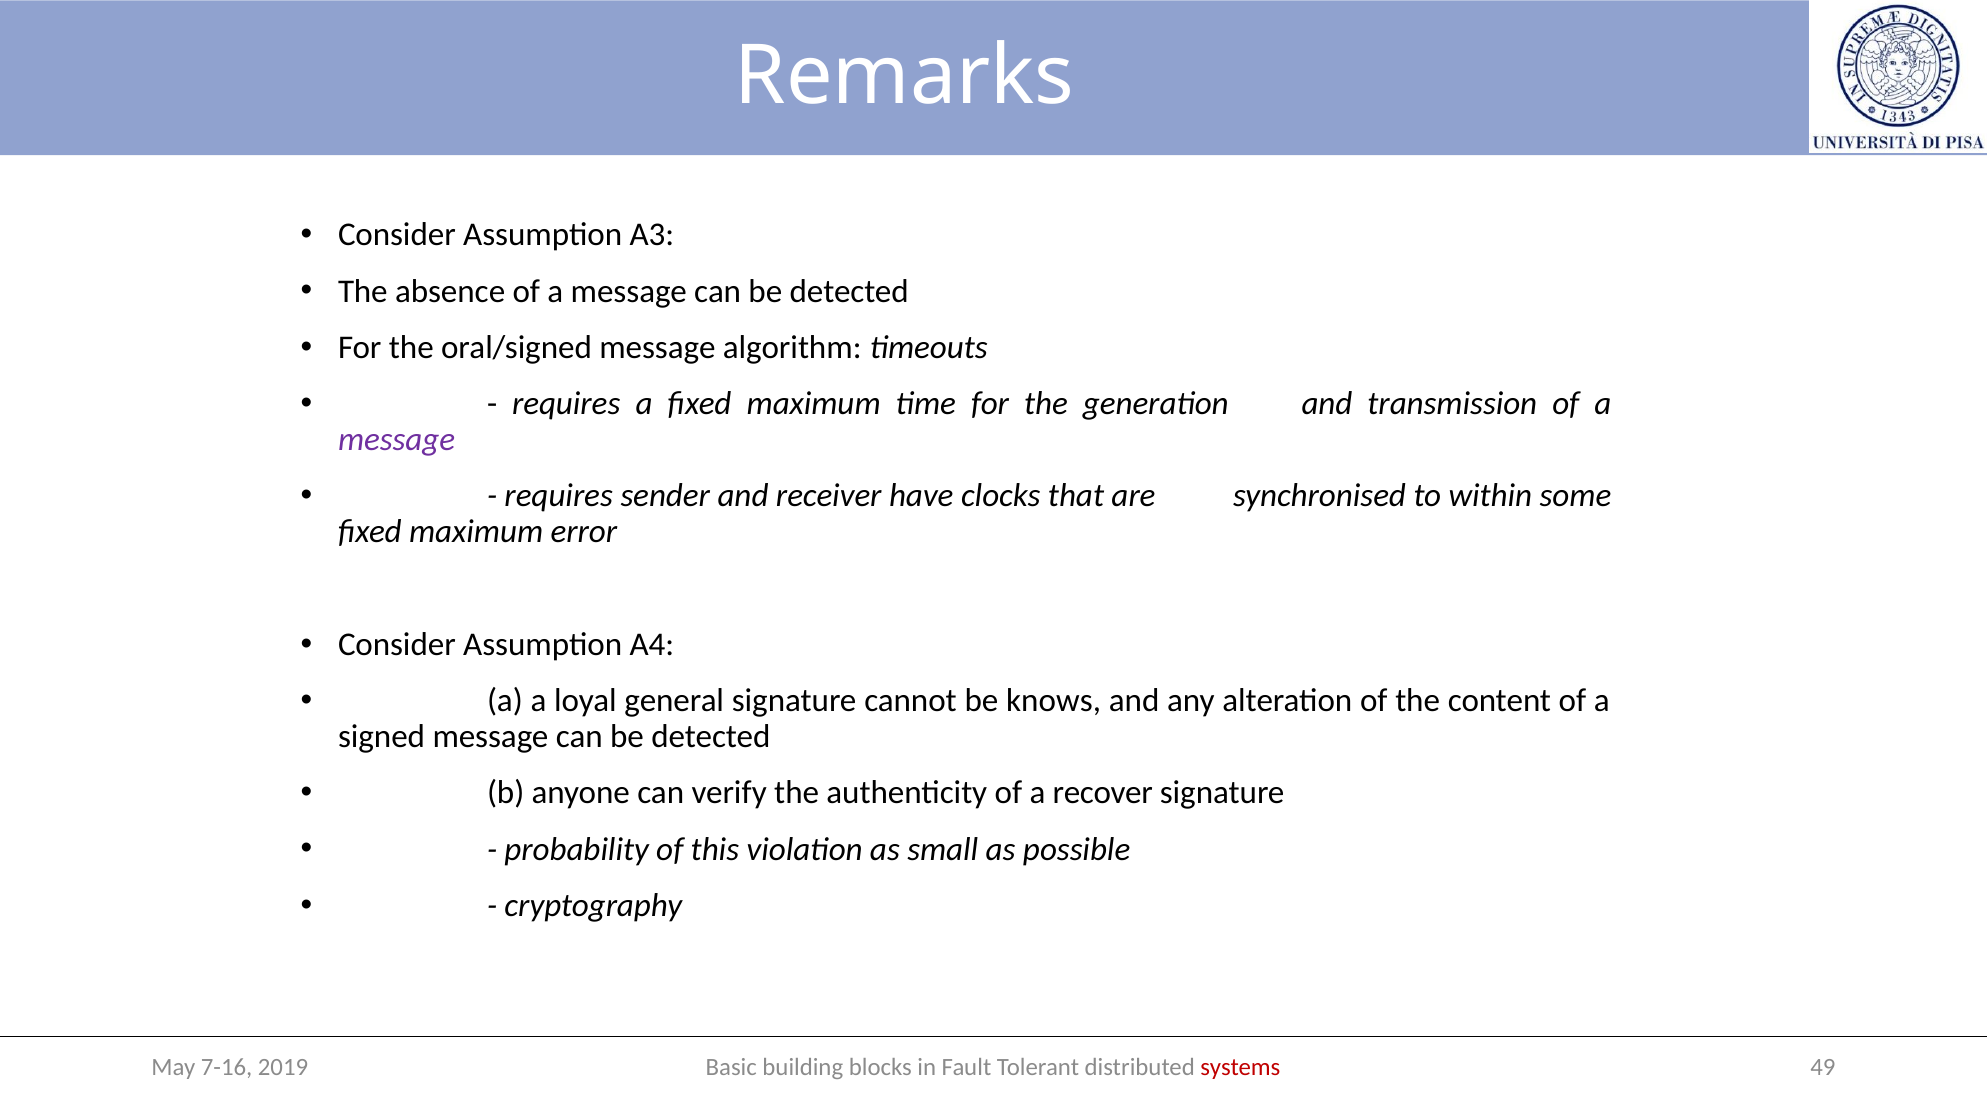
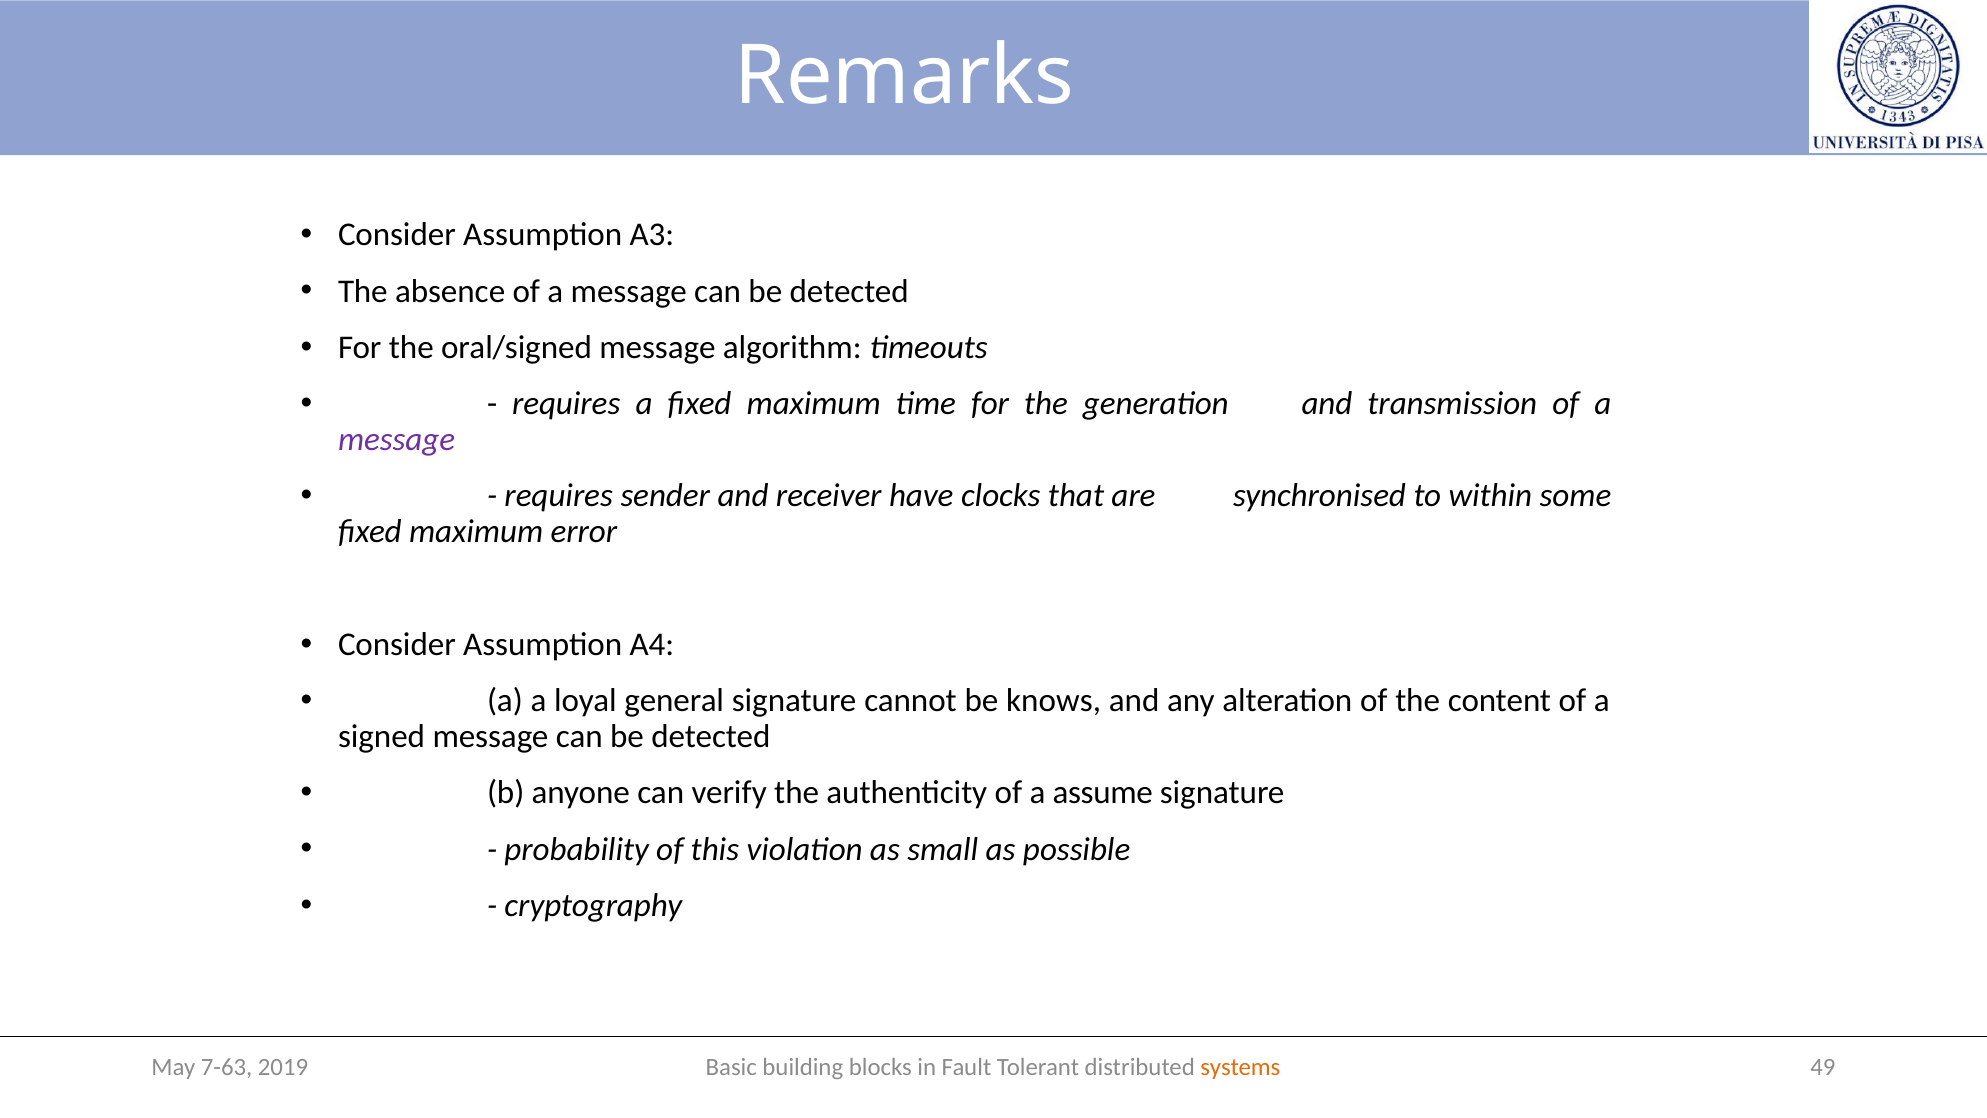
recover: recover -> assume (1103, 793)
systems colour: red -> orange (1240, 1067)
7-16: 7-16 -> 7-63 (227, 1067)
